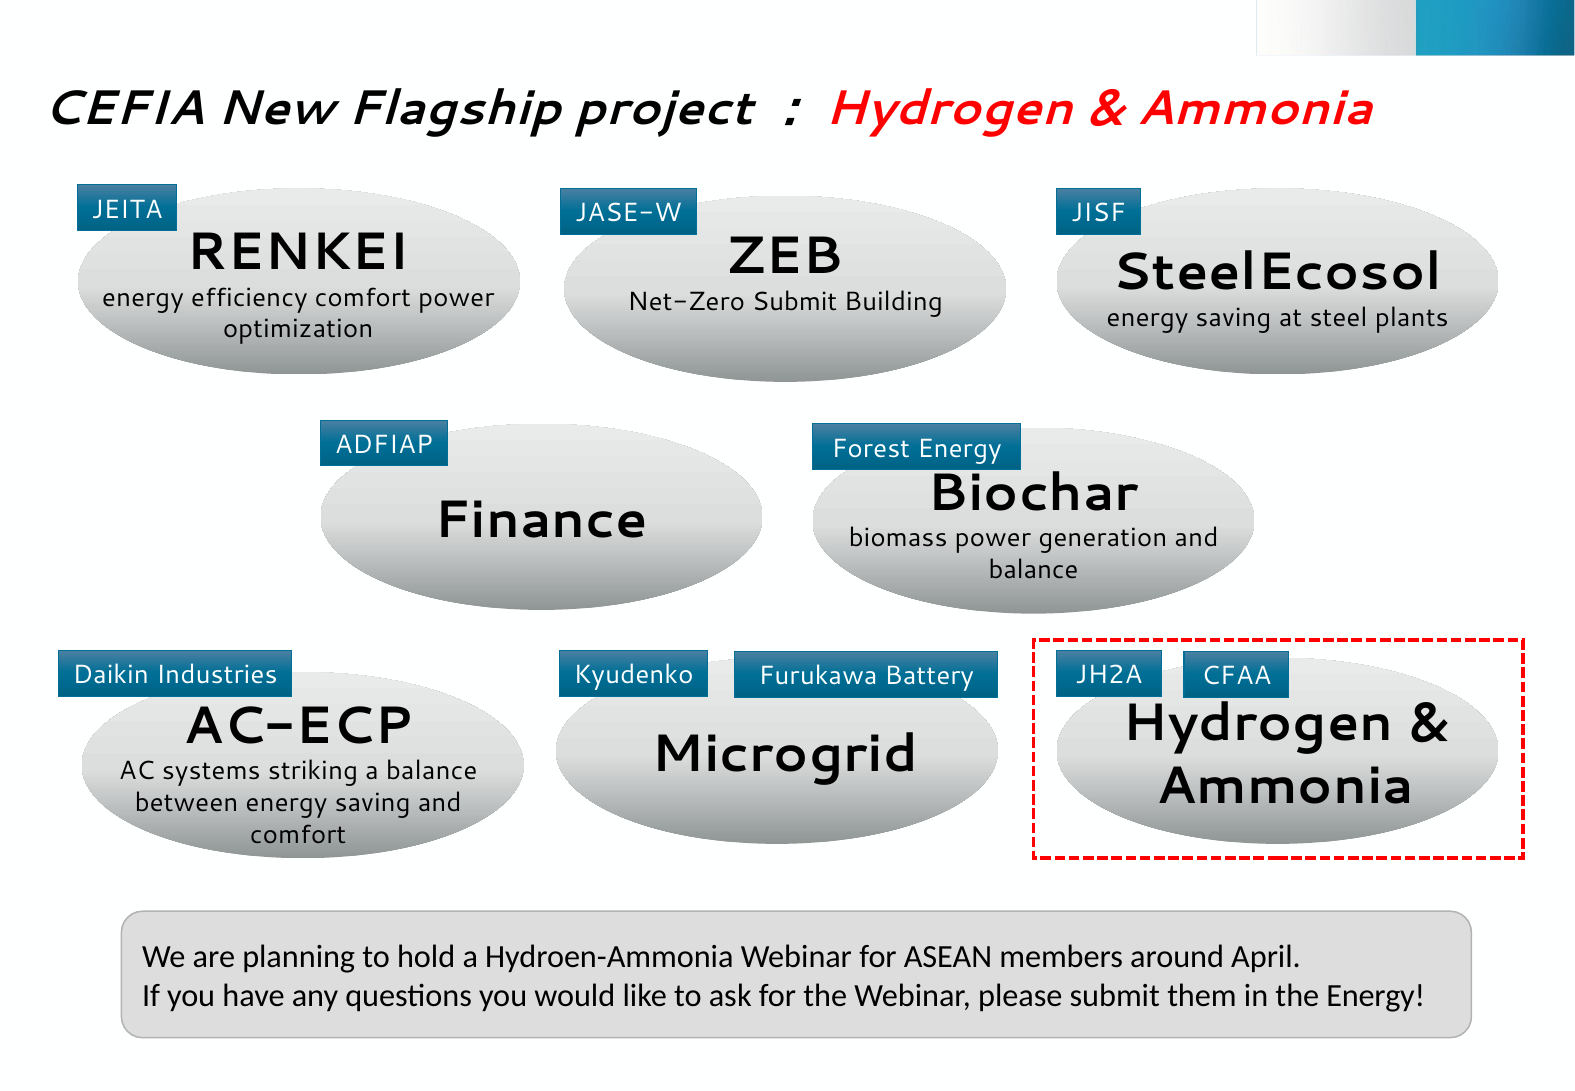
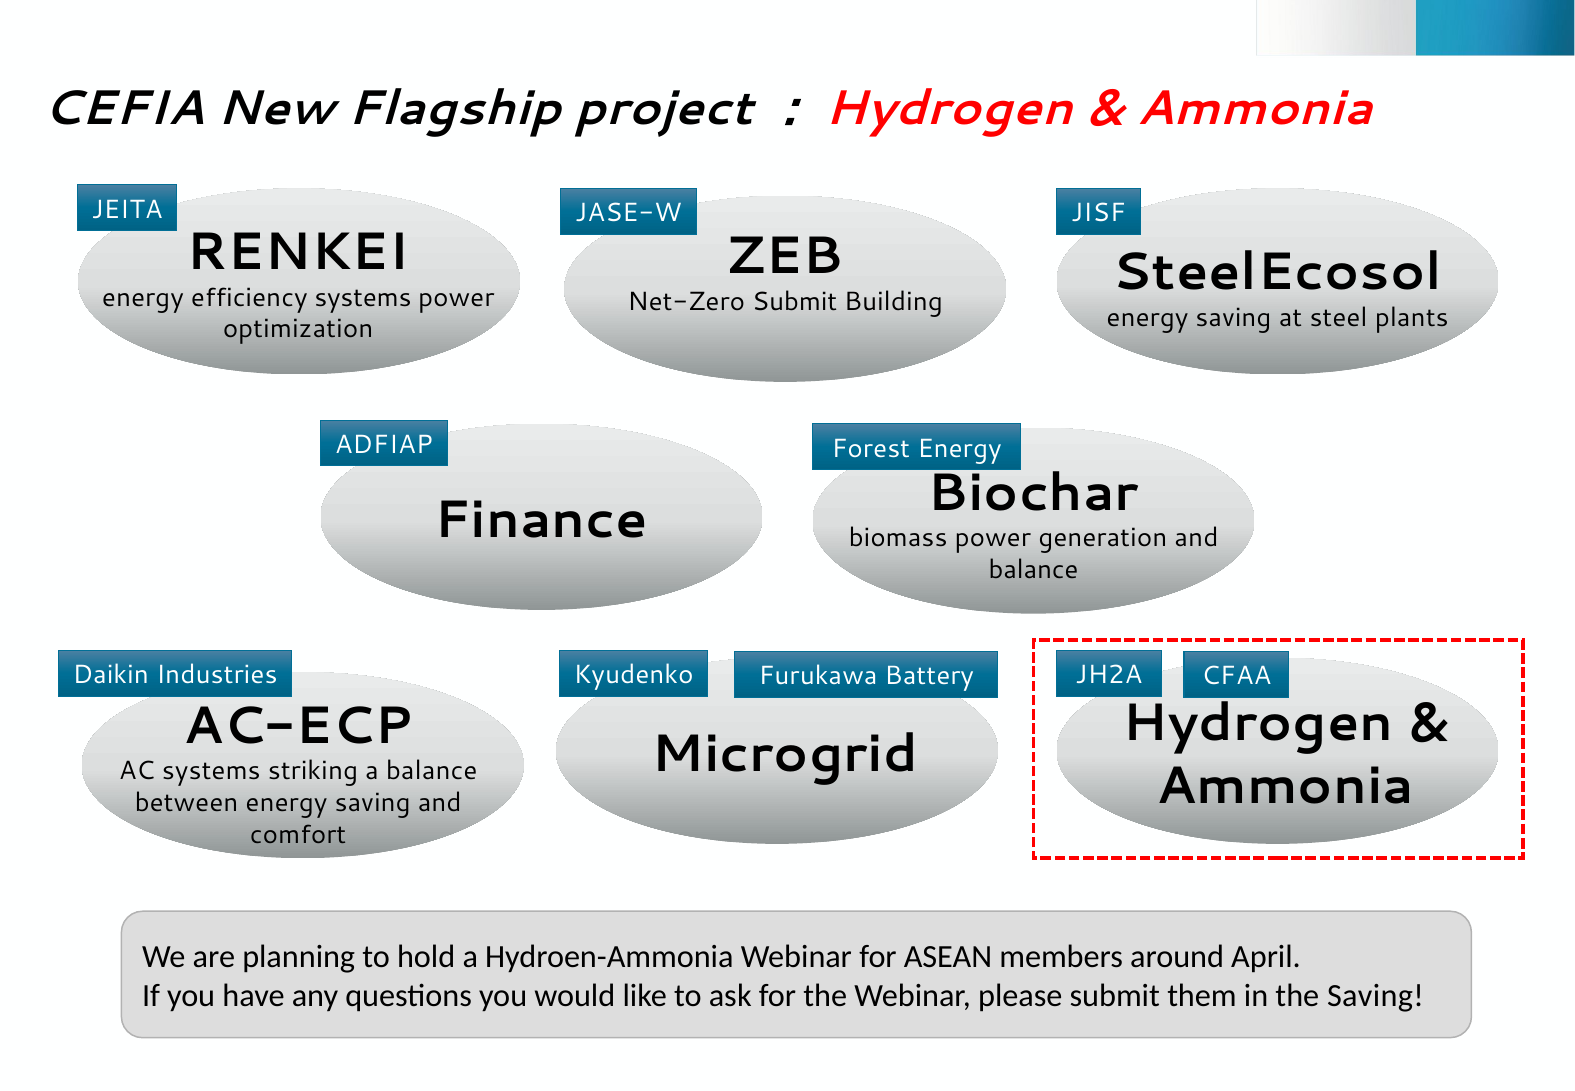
efficiency comfort: comfort -> systems (363, 297)
the Energy: Energy -> Saving (1375, 995)
